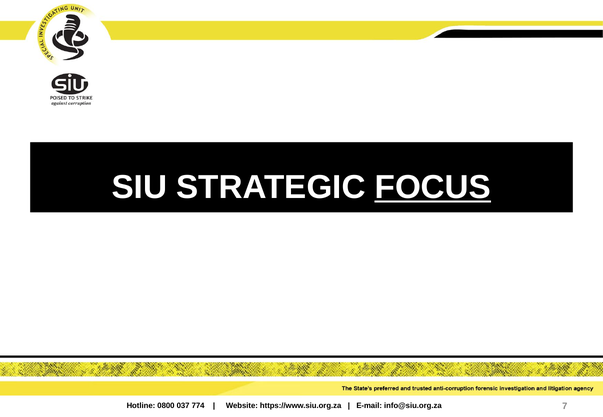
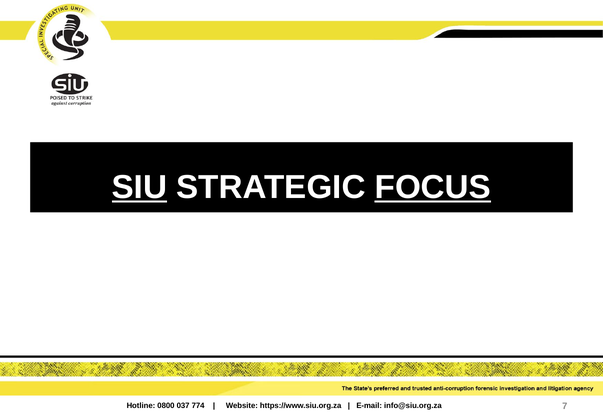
SIU underline: none -> present (139, 187)
